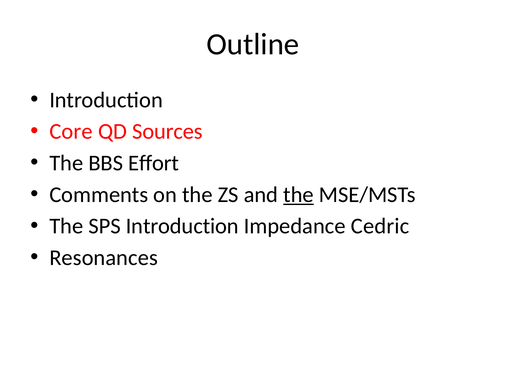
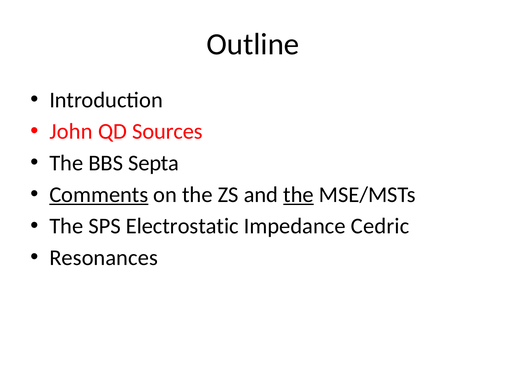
Core: Core -> John (71, 131)
Effort: Effort -> Septa (154, 163)
Comments underline: none -> present (99, 194)
SPS Introduction: Introduction -> Electrostatic (182, 226)
